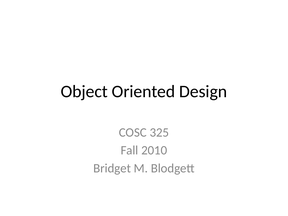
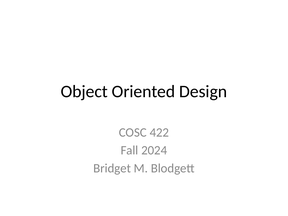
325: 325 -> 422 (159, 132)
2010: 2010 -> 2024 (154, 150)
